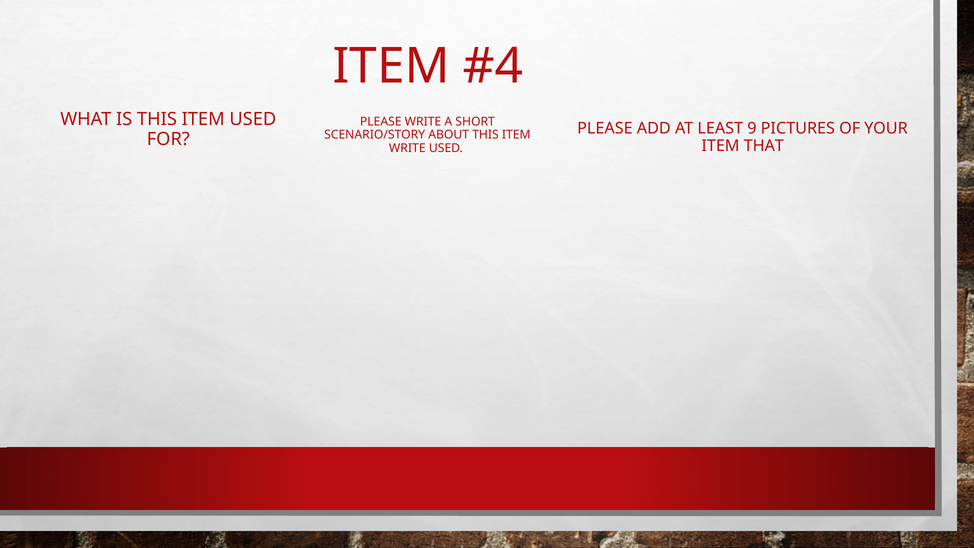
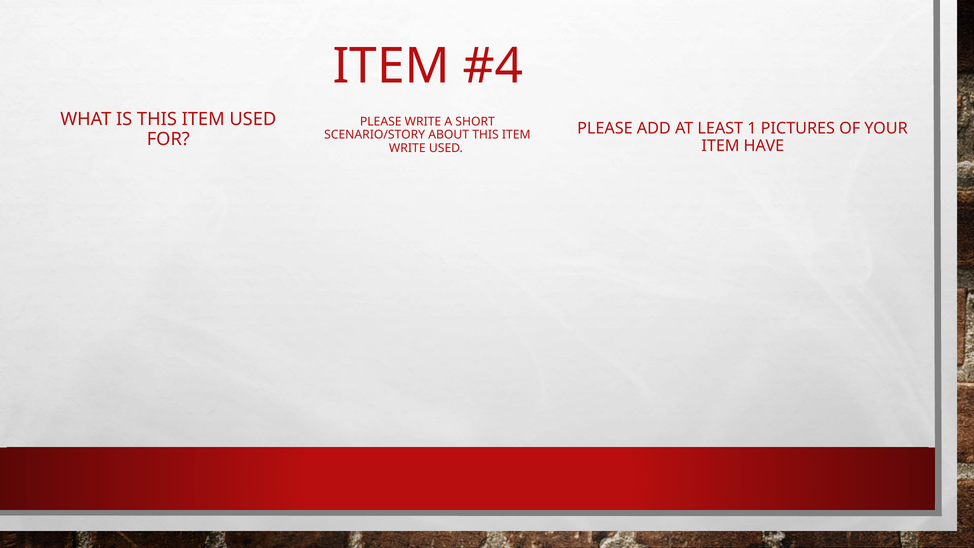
9: 9 -> 1 (752, 128)
THAT: THAT -> HAVE (764, 146)
